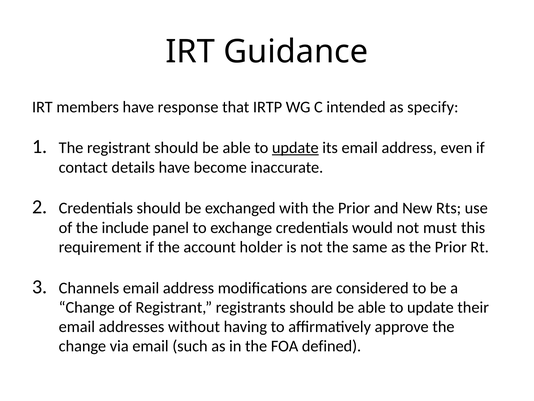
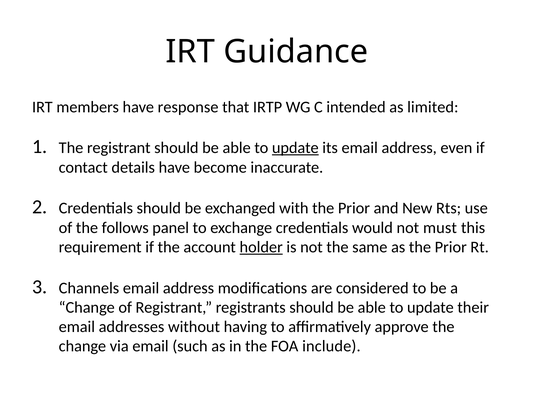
specify: specify -> limited (433, 107)
include: include -> follows (125, 227)
holder underline: none -> present (261, 247)
defined: defined -> include (331, 346)
